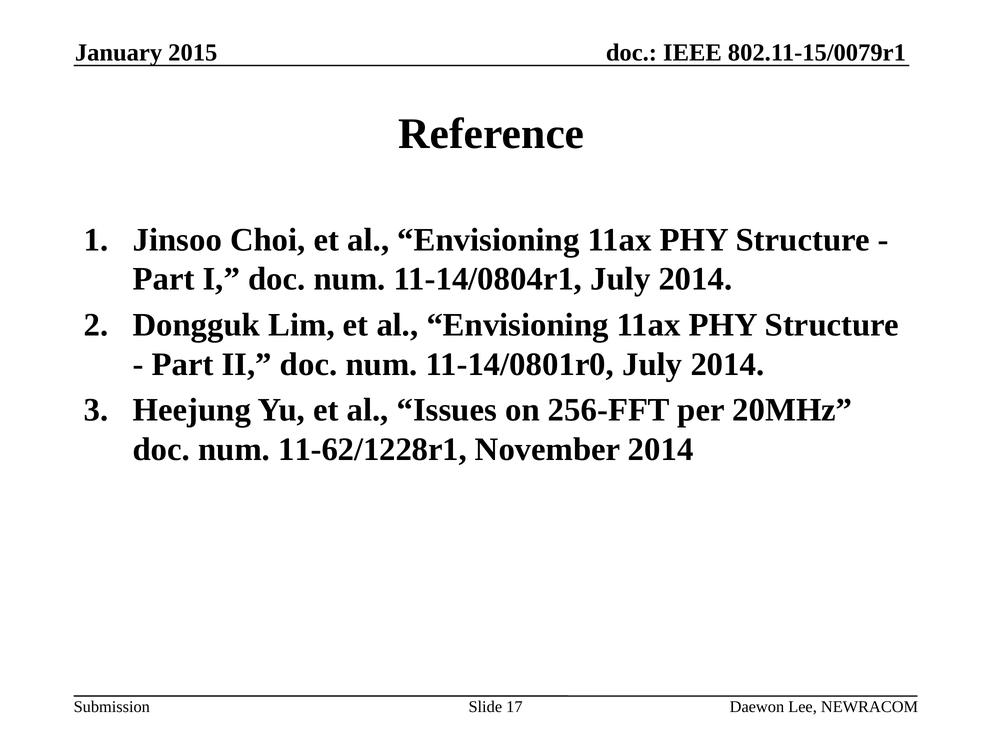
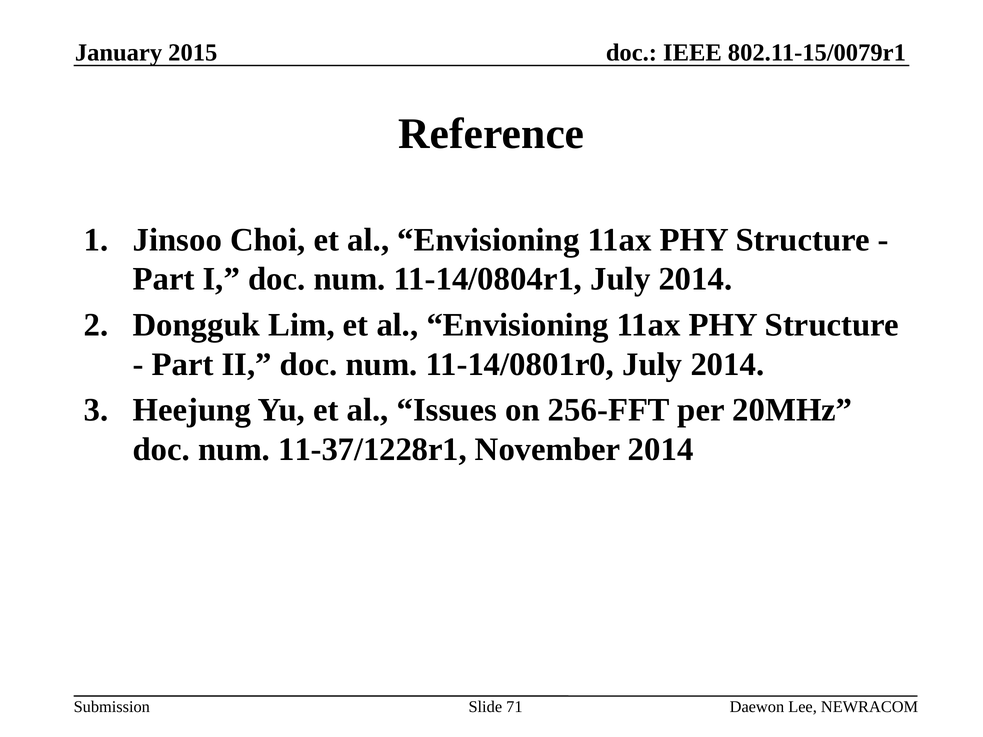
11-62/1228r1: 11-62/1228r1 -> 11-37/1228r1 (373, 450)
17: 17 -> 71 (514, 707)
